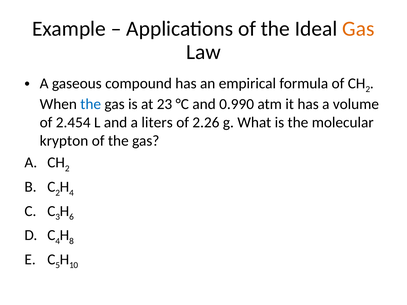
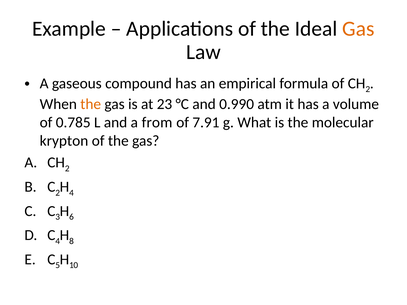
the colour: blue -> orange (91, 104)
2.454: 2.454 -> 0.785 (73, 122)
liters: liters -> from (157, 122)
2.26: 2.26 -> 7.91 (206, 122)
